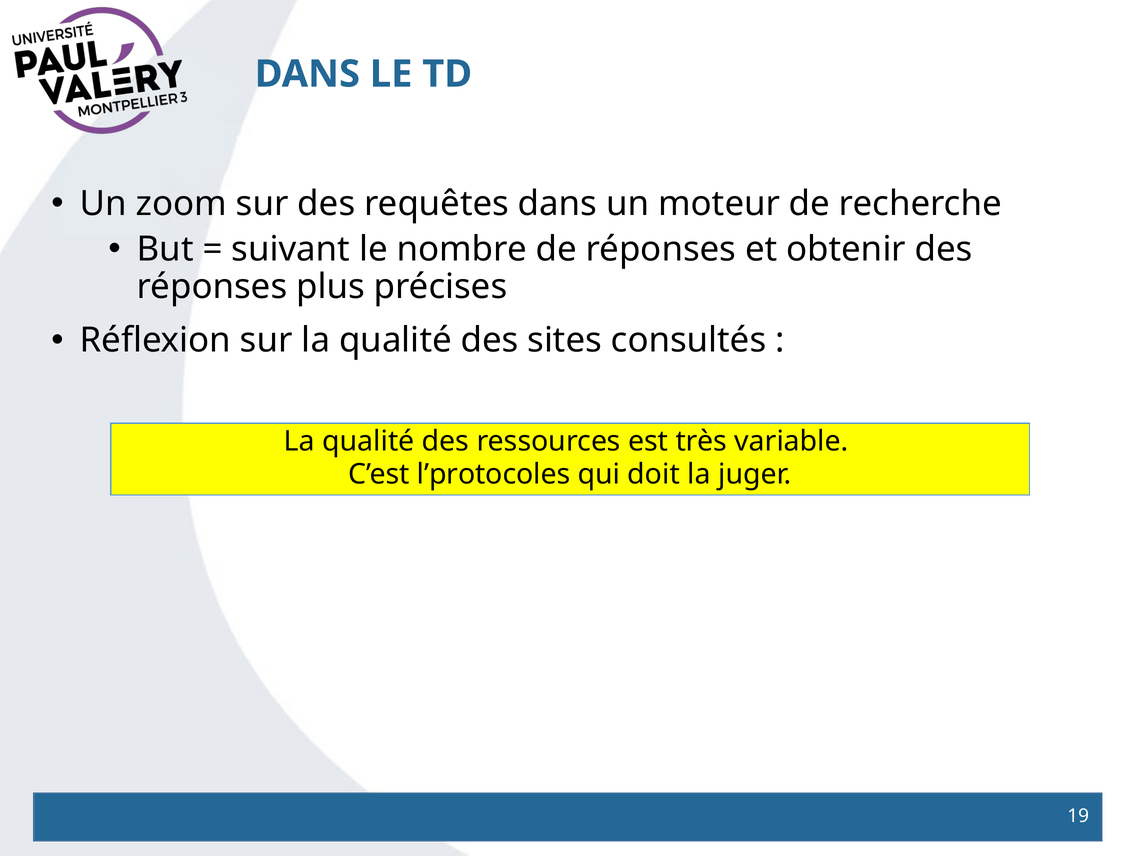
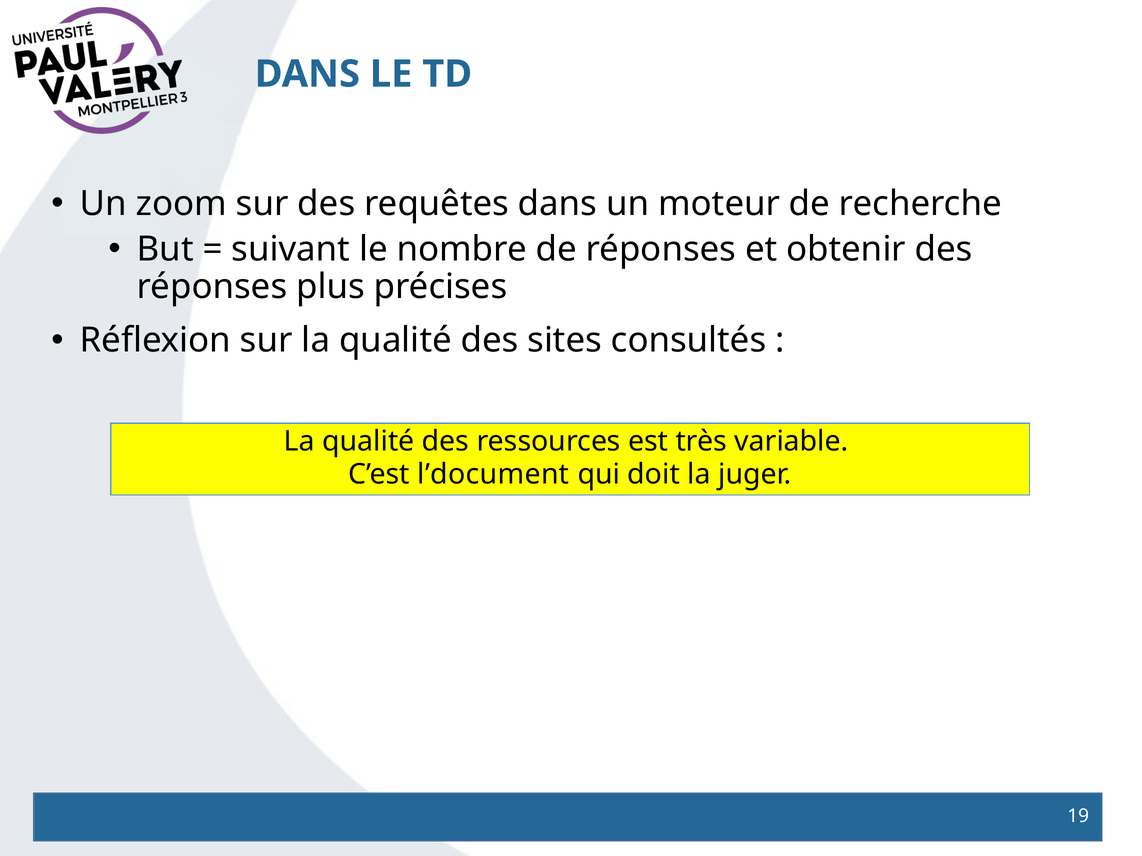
l’protocoles: l’protocoles -> l’document (493, 475)
